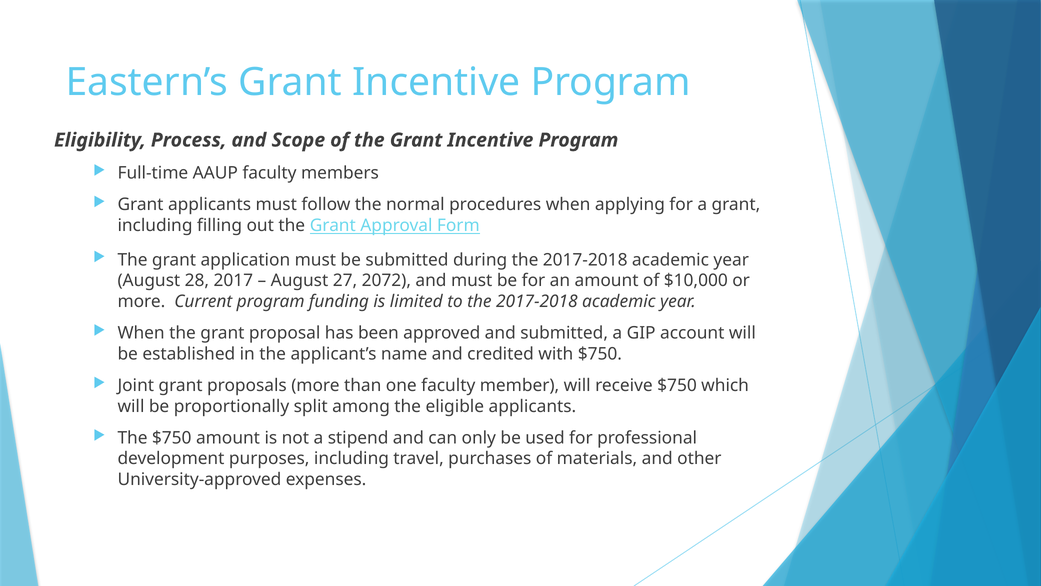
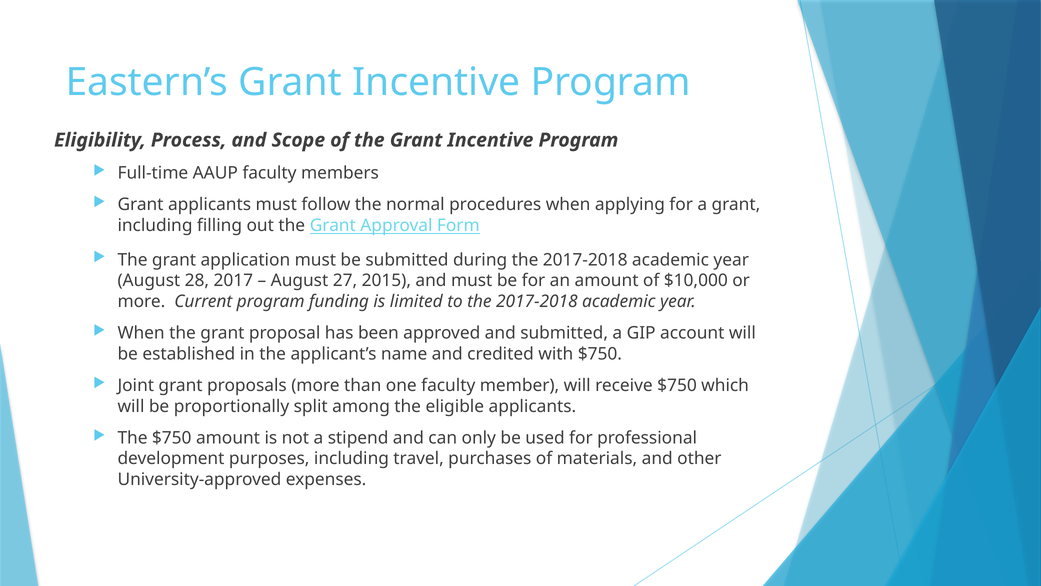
2072: 2072 -> 2015 (386, 280)
